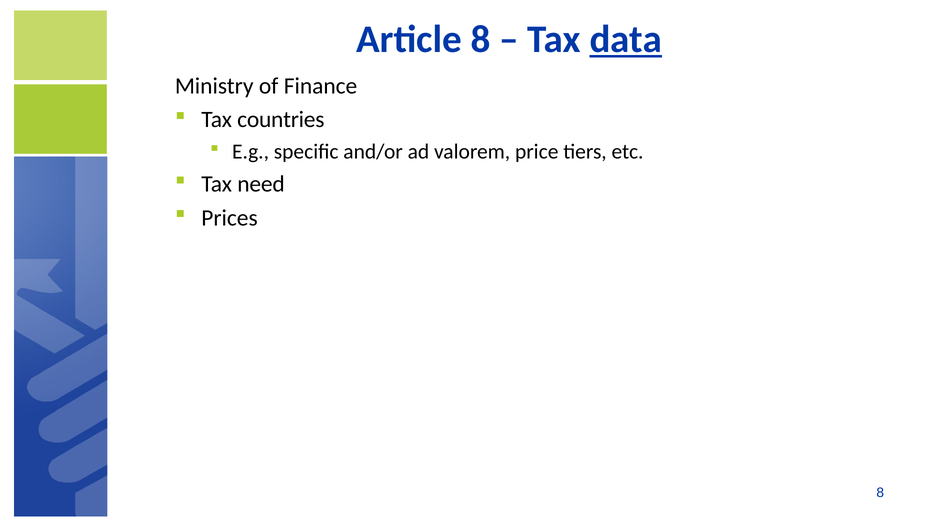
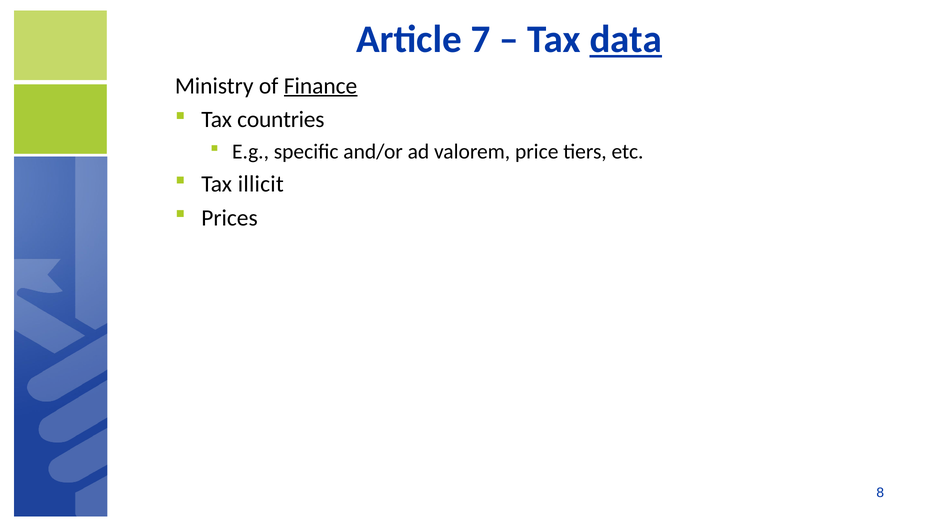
Article 8: 8 -> 7 (481, 40)
Finance underline: none -> present (321, 86)
need: need -> illicit (261, 184)
